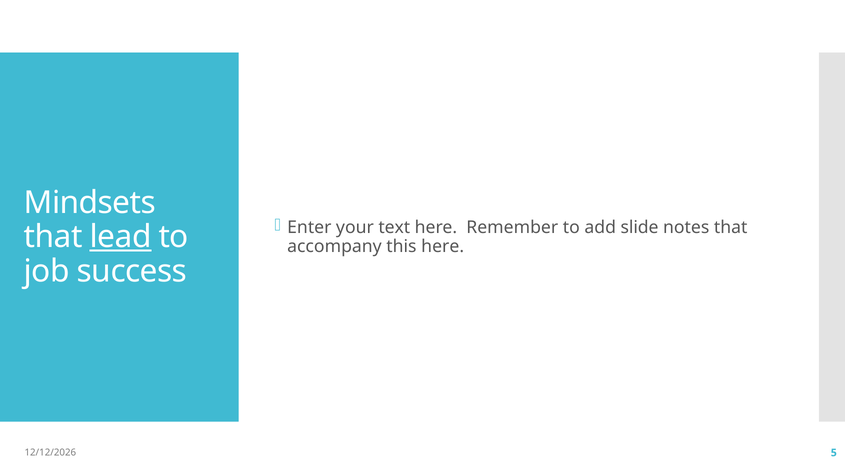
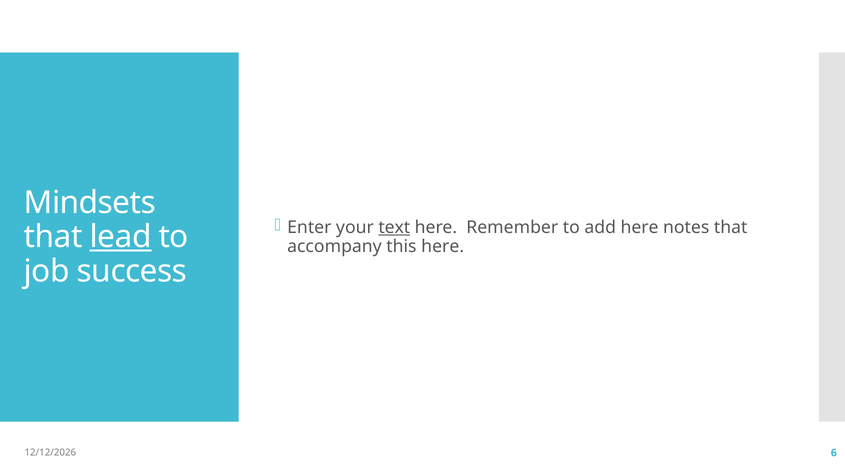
text underline: none -> present (394, 228)
add slide: slide -> here (640, 228)
5: 5 -> 6 (834, 453)
